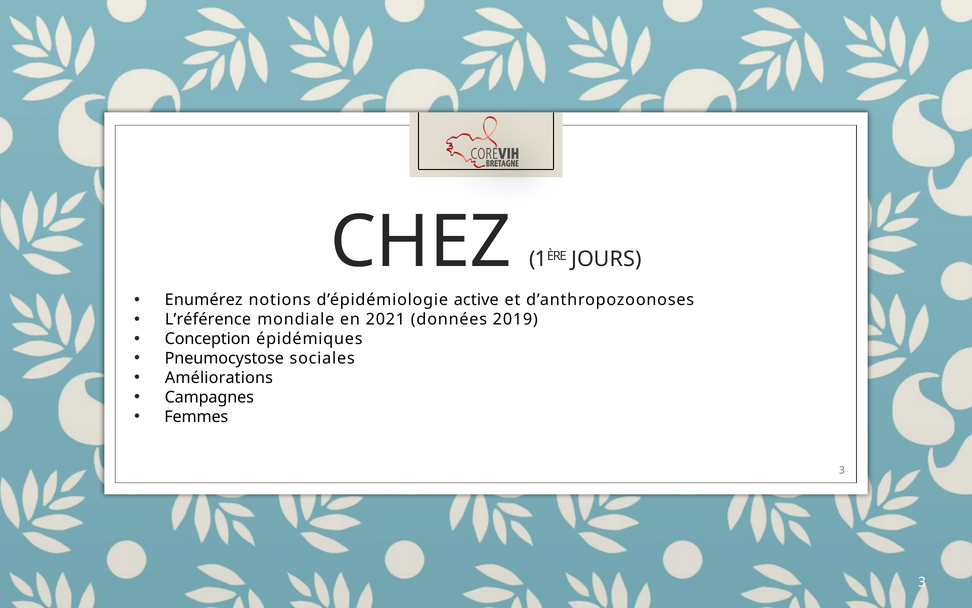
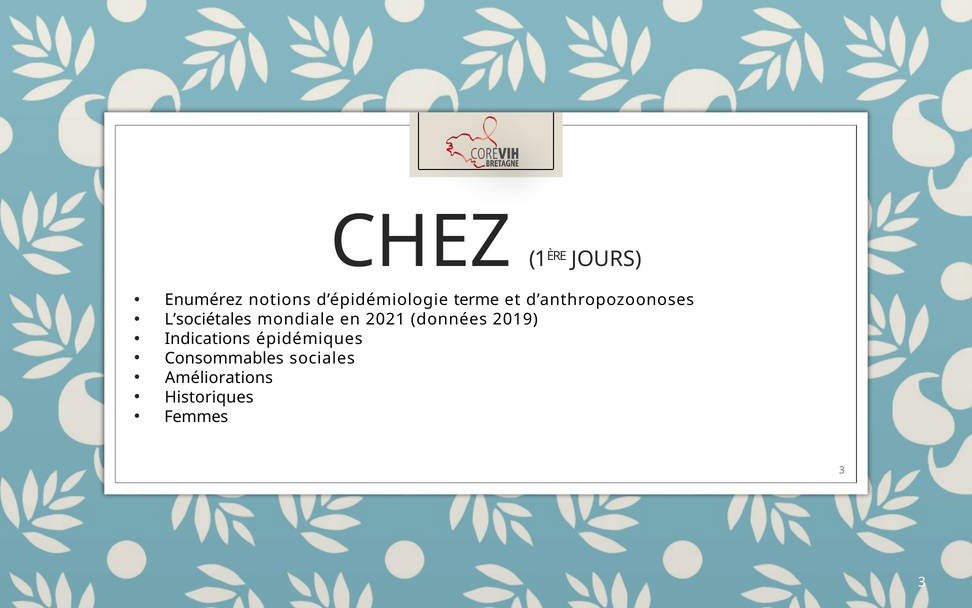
active: active -> terme (476, 300)
L’référence: L’référence -> L’sociétales (208, 319)
Conception: Conception -> Indications (207, 339)
Pneumocystose: Pneumocystose -> Consommables (224, 358)
Campagnes: Campagnes -> Historiques (209, 397)
